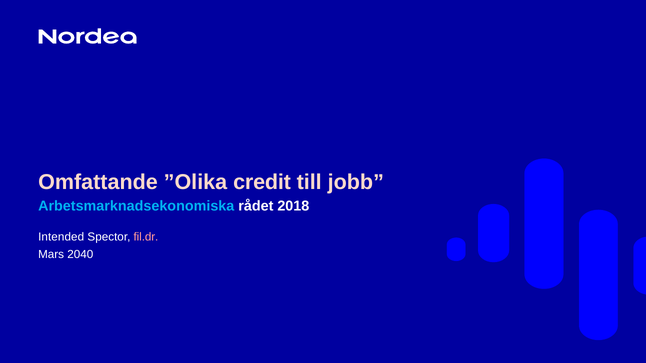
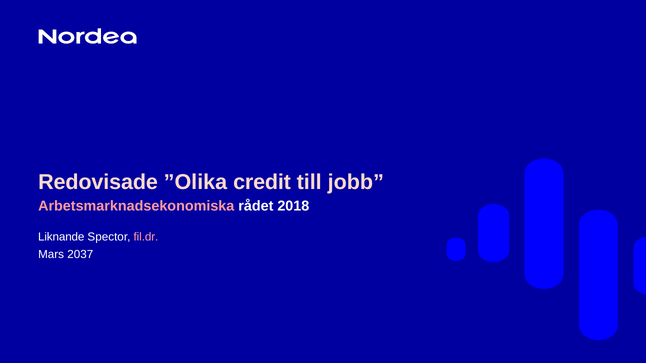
Omfattande: Omfattande -> Redovisade (98, 182)
Arbetsmarknadsekonomiska colour: light blue -> pink (136, 206)
Intended: Intended -> Liknande (61, 237)
2040: 2040 -> 2037 (80, 255)
